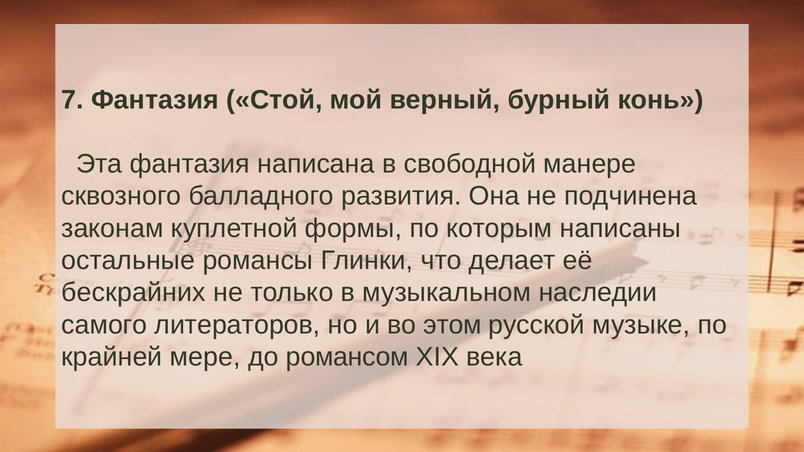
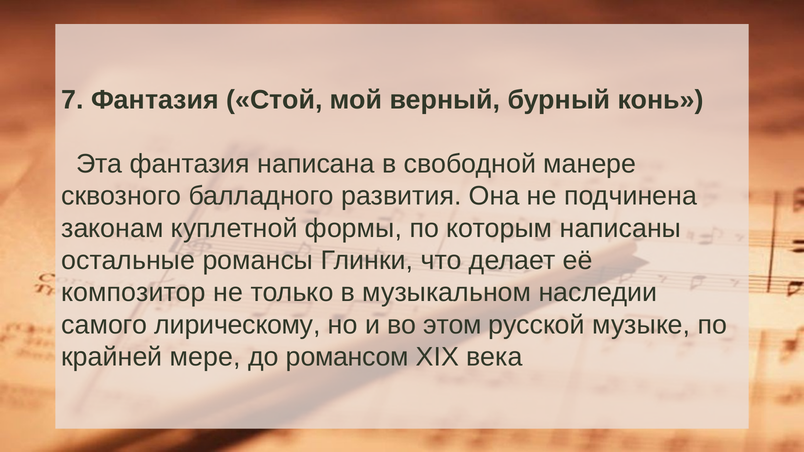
бескрайних: бескрайних -> композитор (134, 293)
литераторов: литераторов -> лирическому (238, 325)
